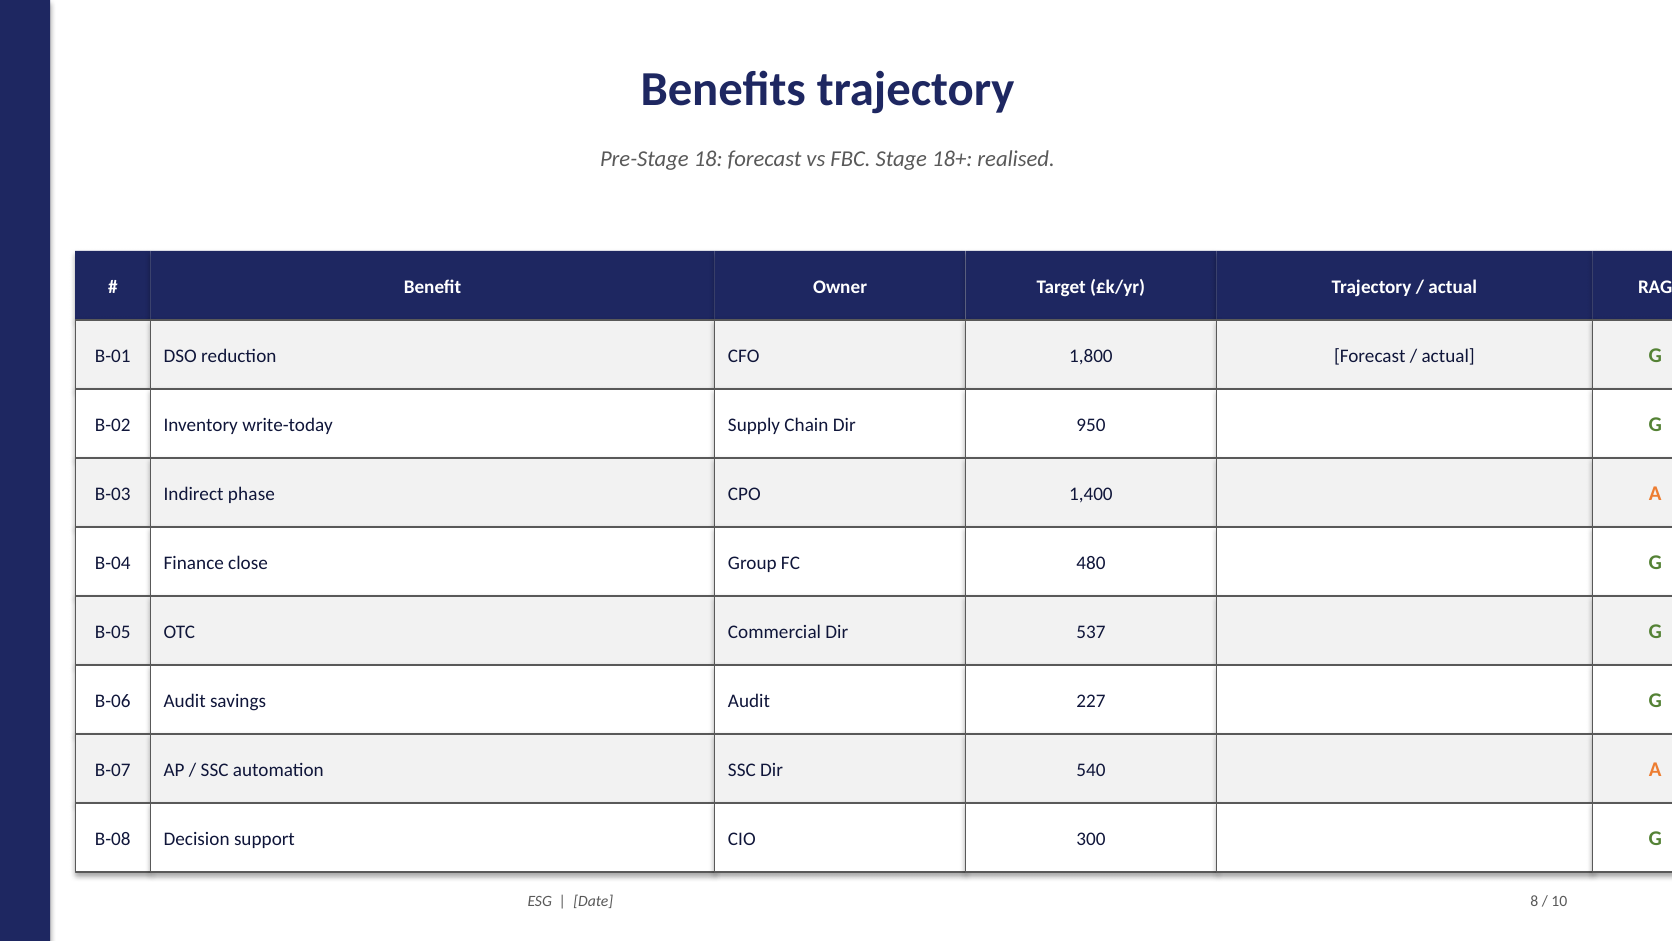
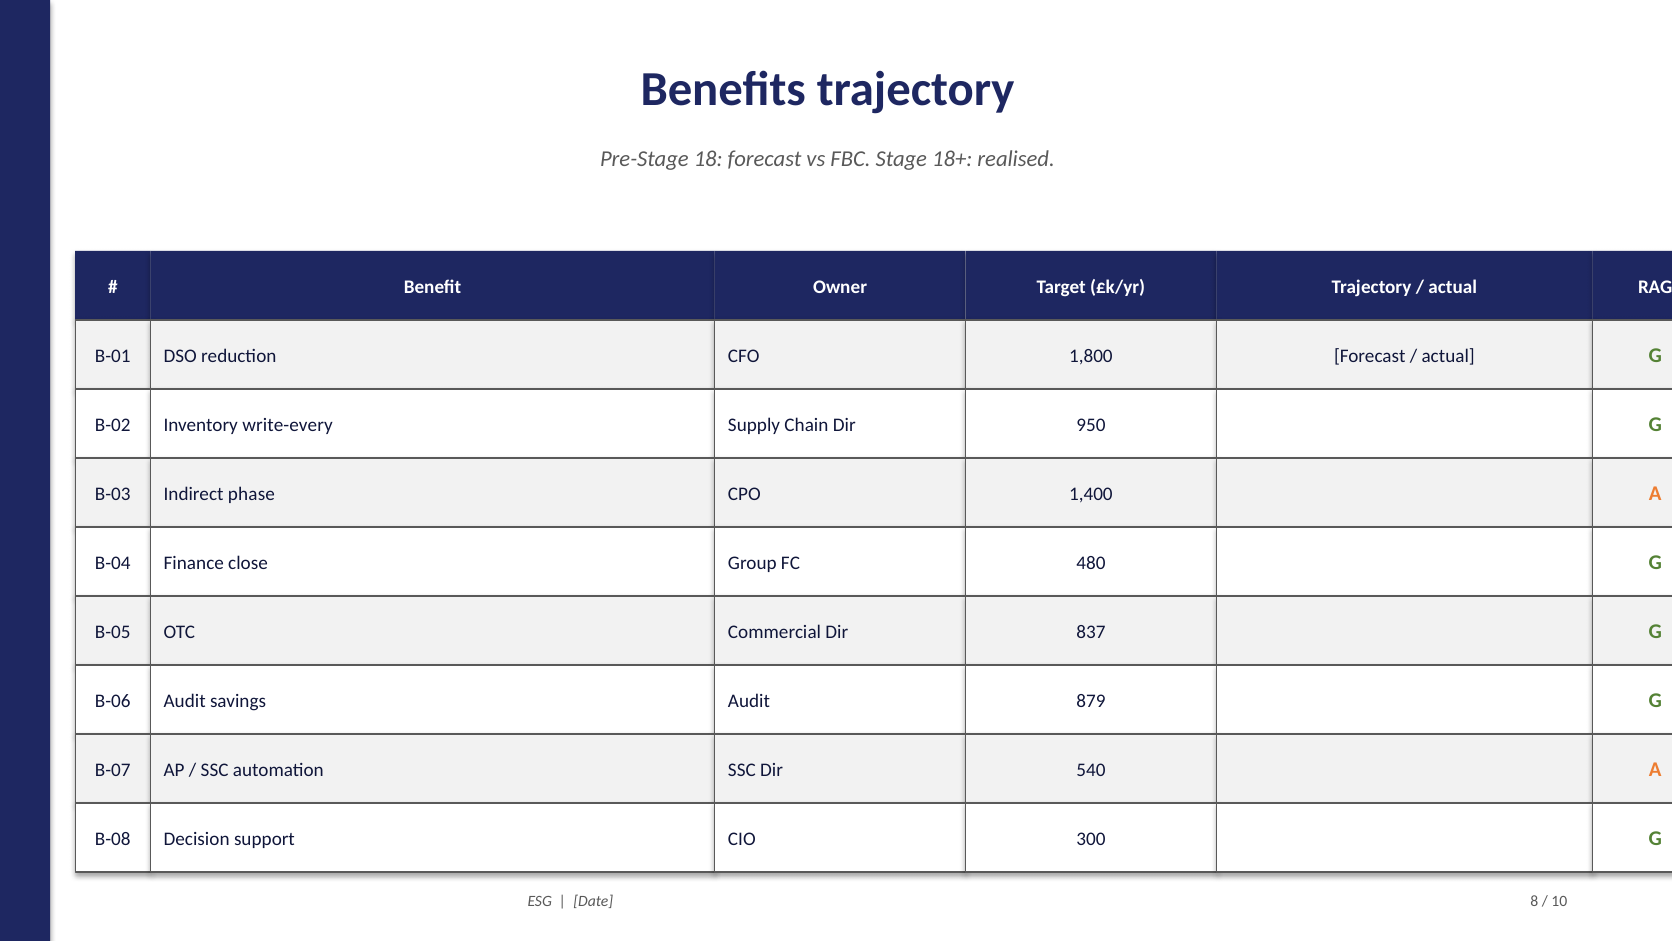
write-today: write-today -> write-every (288, 425)
537: 537 -> 837 (1091, 631)
227: 227 -> 879 (1091, 700)
